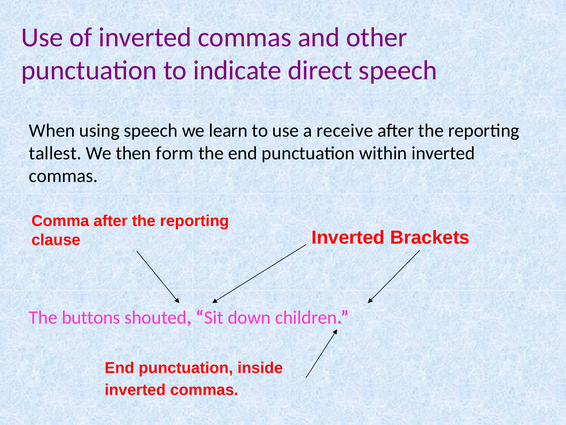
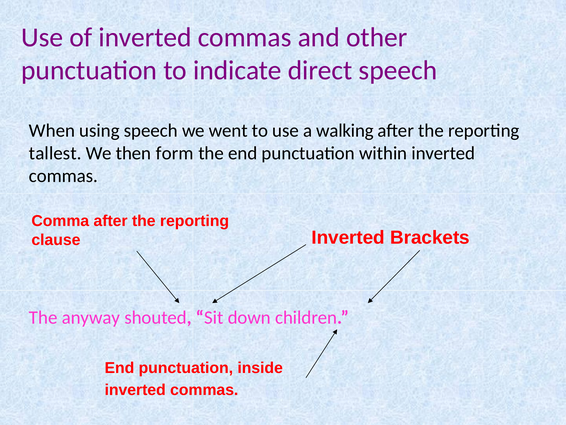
learn: learn -> went (228, 130)
receive: receive -> walking (345, 130)
buttons: buttons -> anyway (91, 317)
